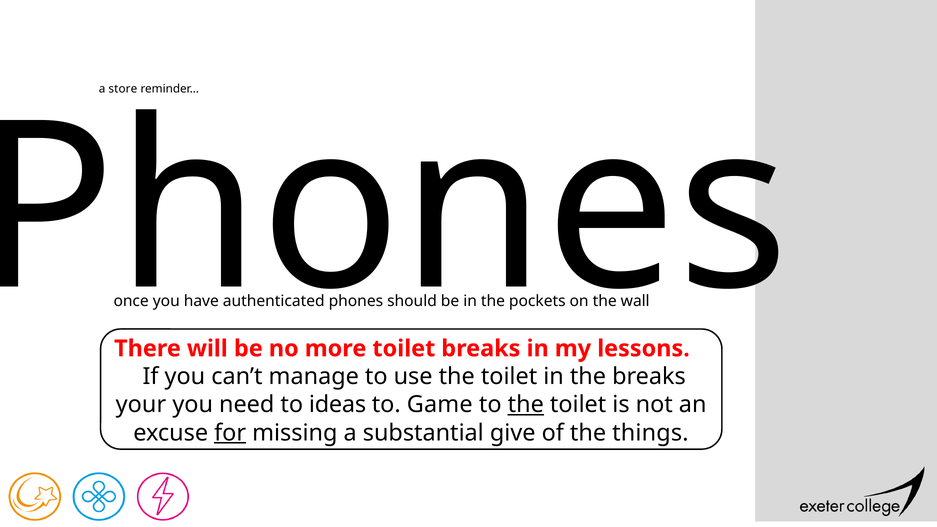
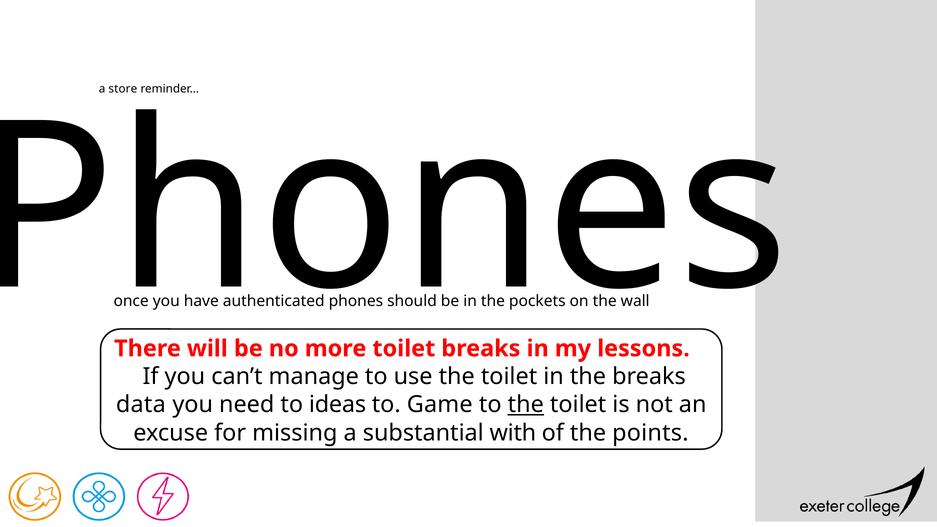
your: your -> data (141, 405)
for underline: present -> none (230, 433)
give: give -> with (513, 433)
things: things -> points (650, 433)
